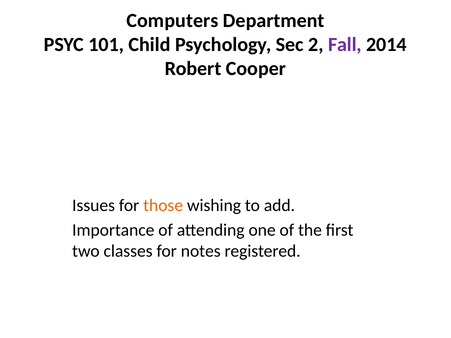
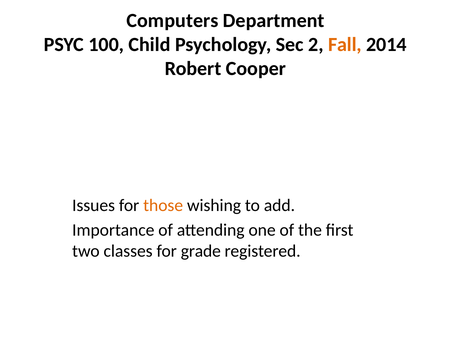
101: 101 -> 100 (106, 45)
Fall colour: purple -> orange (345, 45)
notes: notes -> grade (201, 251)
